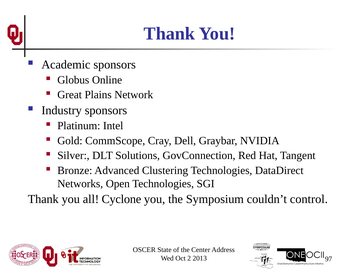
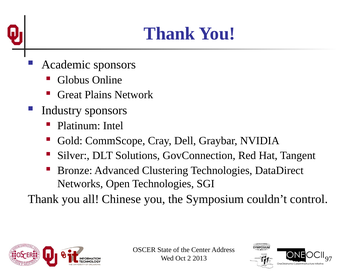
Cyclone: Cyclone -> Chinese (121, 199)
